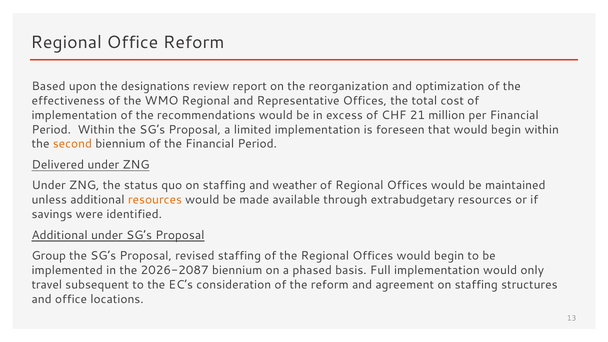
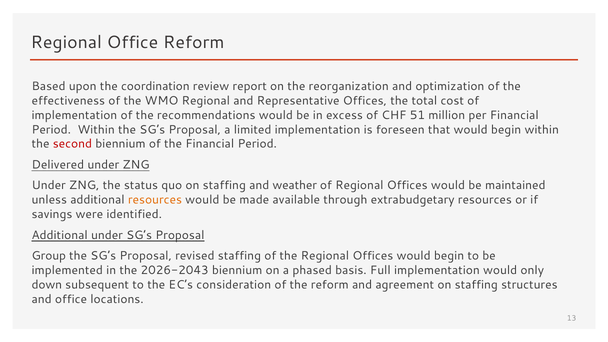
designations: designations -> coordination (155, 86)
21: 21 -> 51 (417, 115)
second colour: orange -> red (72, 144)
2026-2087: 2026-2087 -> 2026-2043 (175, 270)
travel: travel -> down (47, 285)
